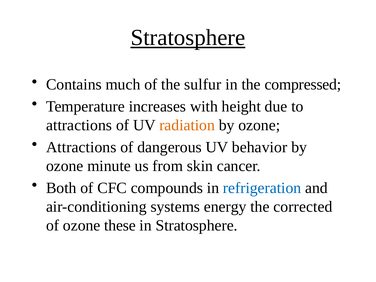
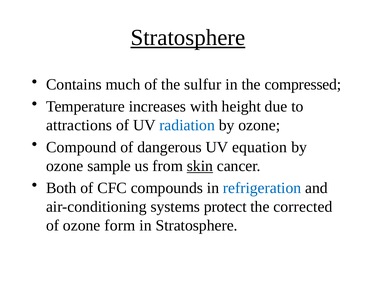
radiation colour: orange -> blue (187, 125)
Attractions: Attractions -> Compound (81, 147)
behavior: behavior -> equation (260, 147)
minute: minute -> sample (109, 166)
skin underline: none -> present (200, 166)
energy: energy -> protect (225, 207)
these: these -> form (120, 225)
